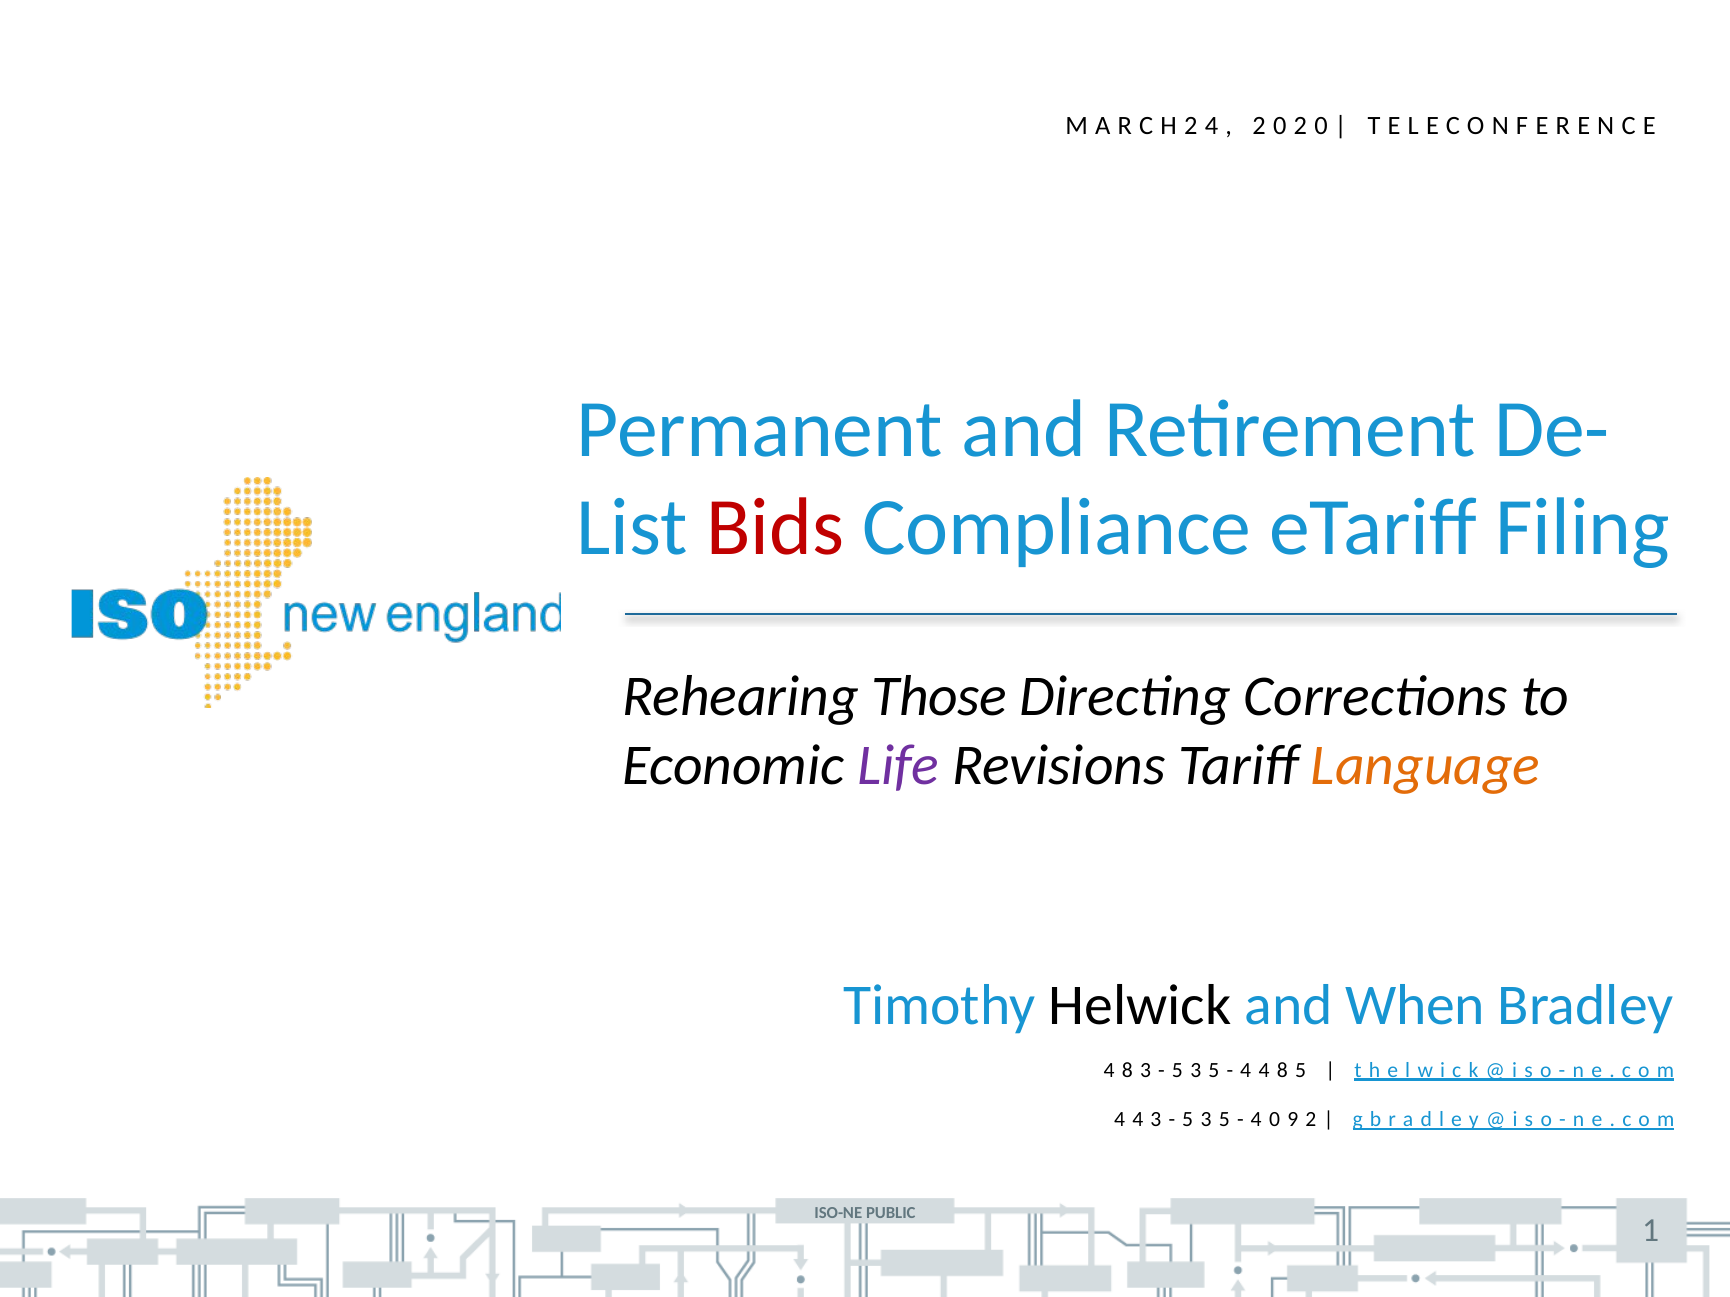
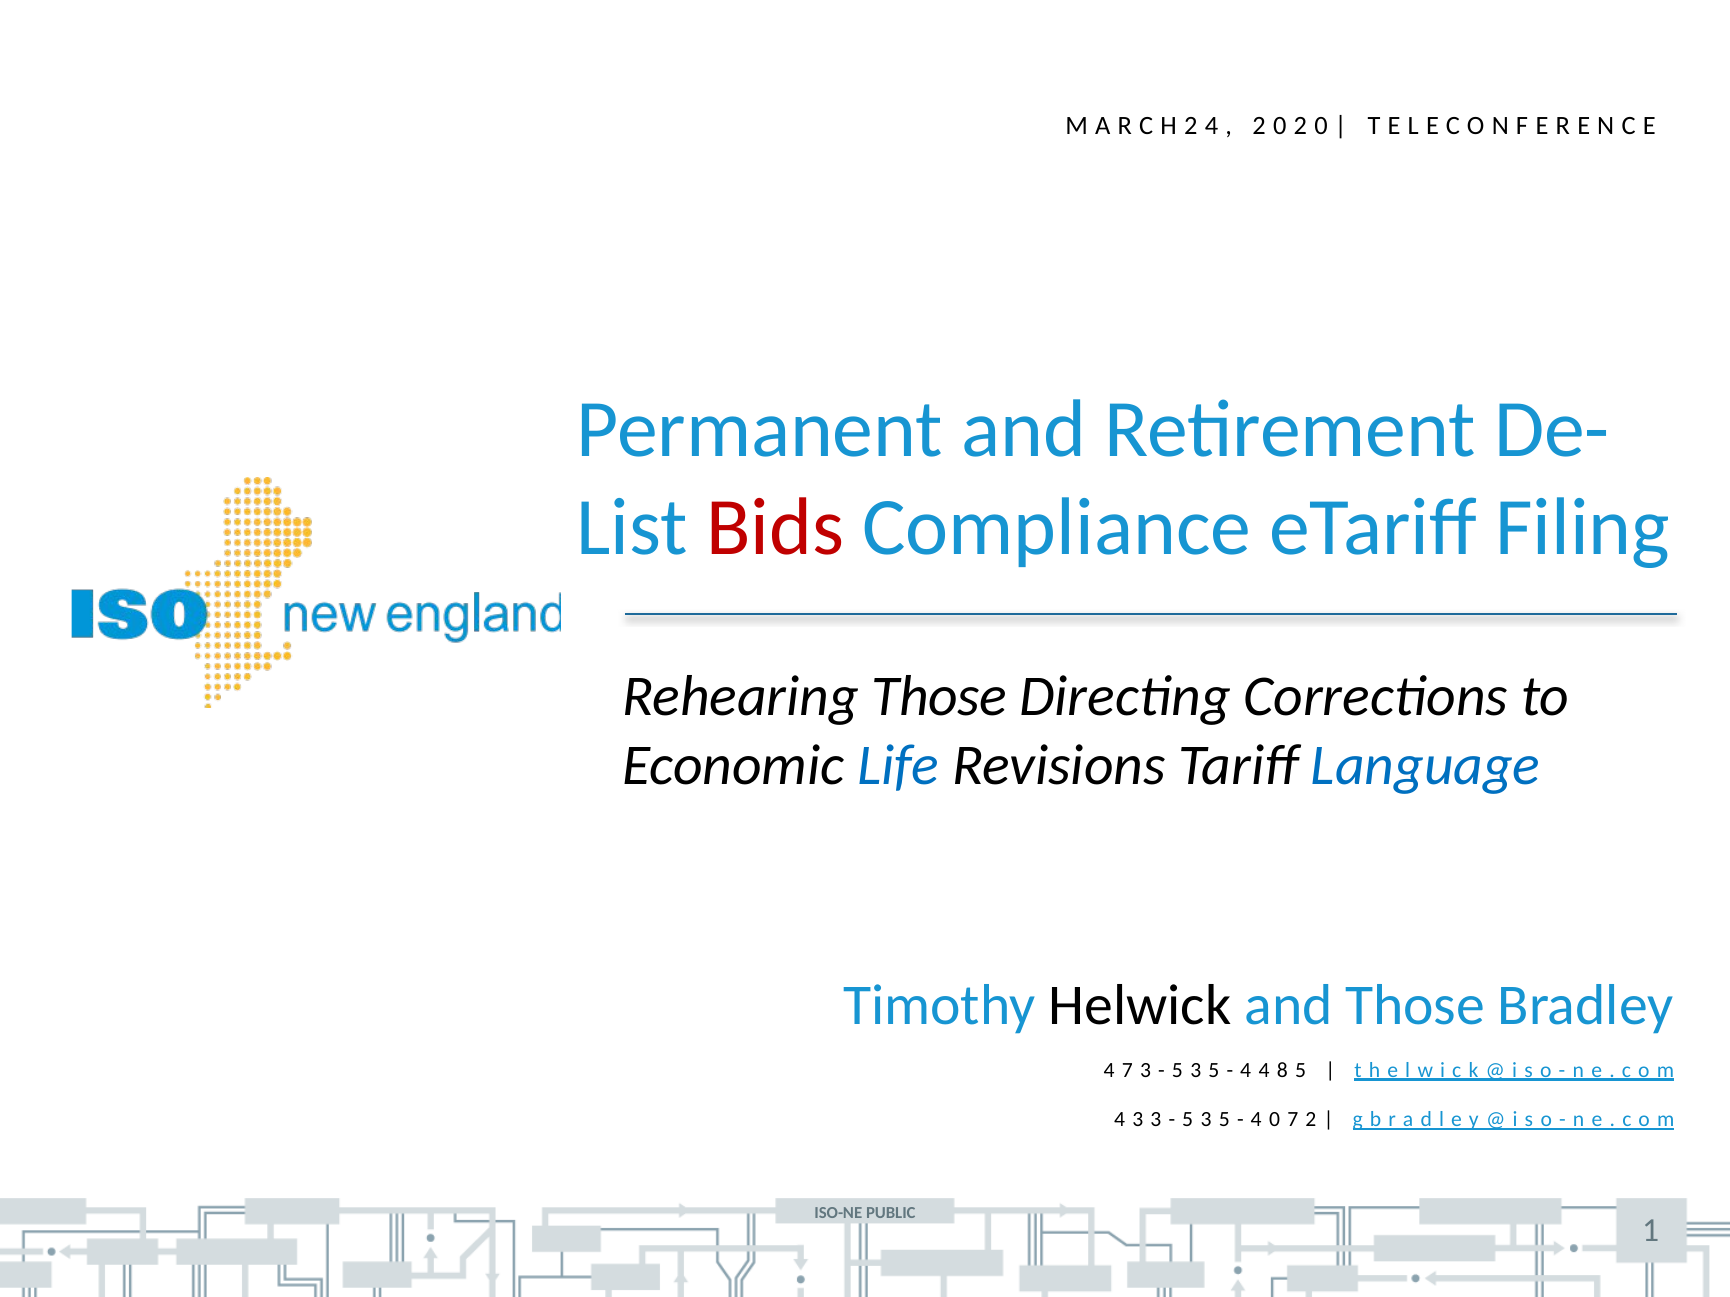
Life colour: purple -> blue (898, 765)
Language colour: orange -> blue (1426, 765)
and When: When -> Those (1415, 1006)
8: 8 -> 7 (1127, 1071)
4: 4 -> 3 (1138, 1120)
9: 9 -> 7 (1293, 1120)
